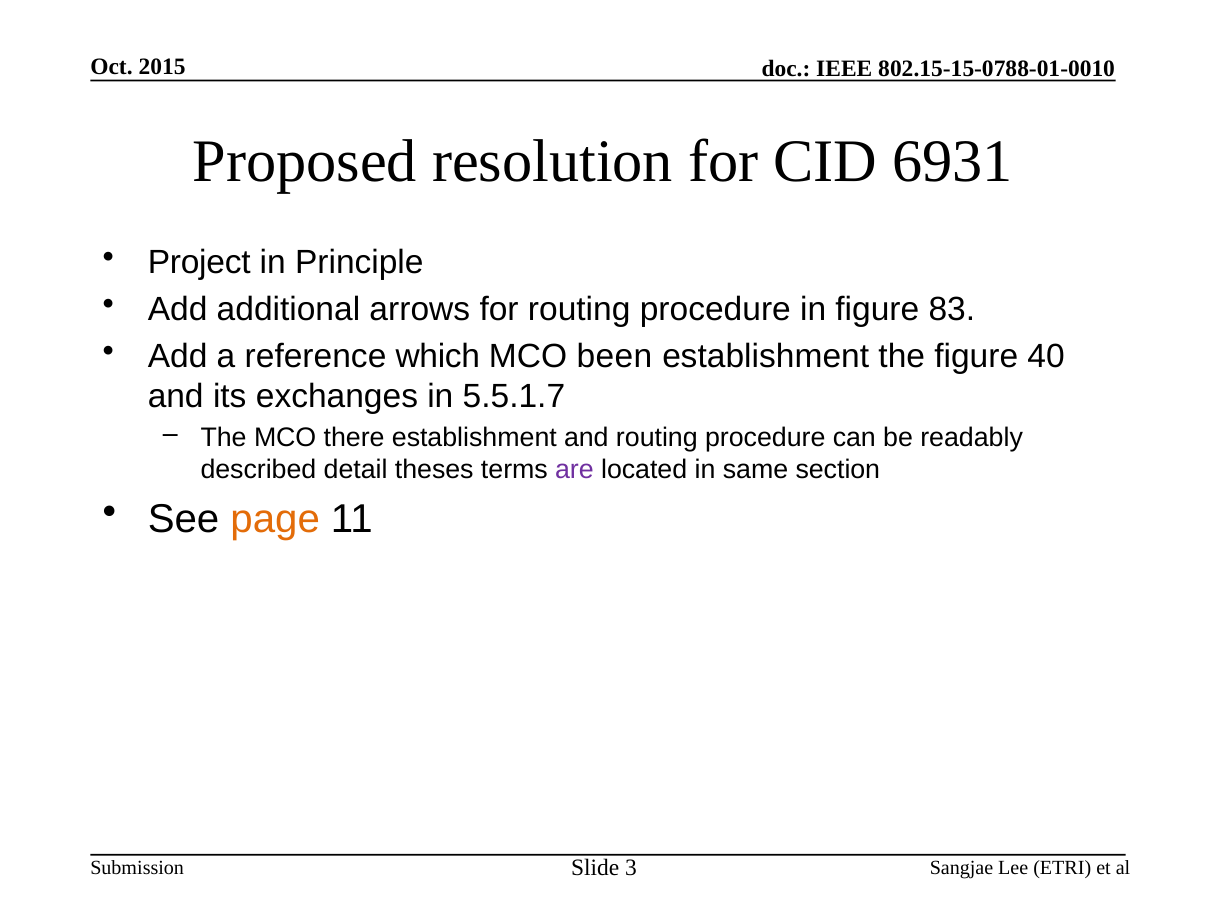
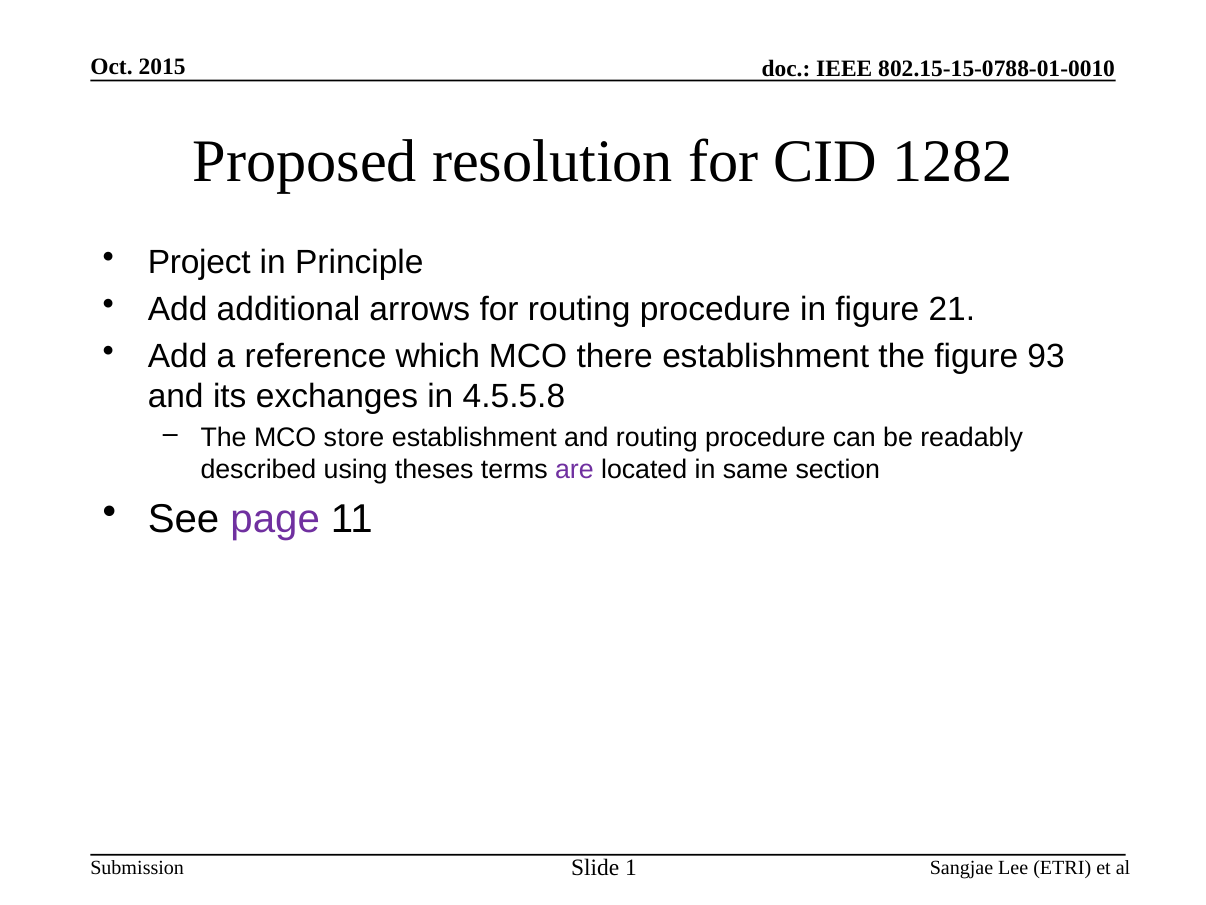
6931: 6931 -> 1282 (953, 162)
83: 83 -> 21 (952, 309)
been: been -> there (615, 356)
40: 40 -> 93 (1046, 356)
5.5.1.7: 5.5.1.7 -> 4.5.5.8 (514, 396)
there: there -> store (354, 437)
detail: detail -> using (356, 470)
page colour: orange -> purple (275, 519)
3: 3 -> 1 (631, 867)
